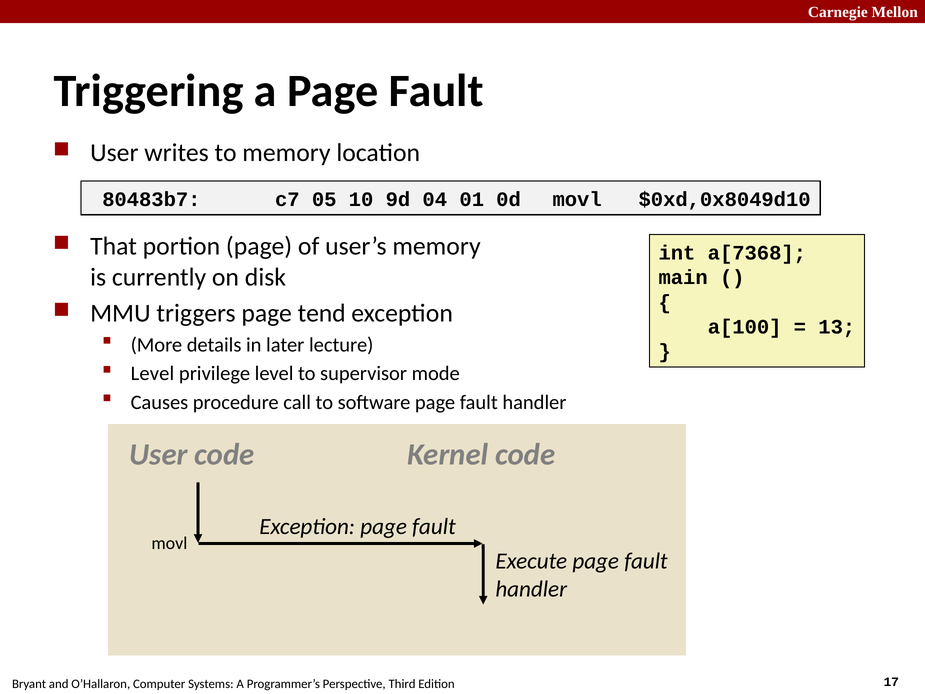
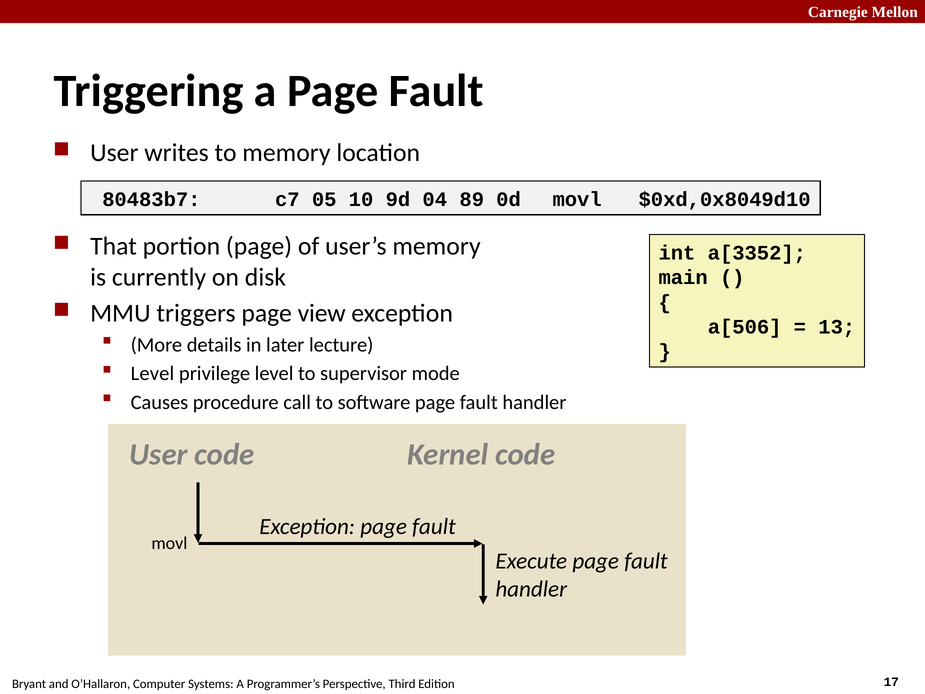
01: 01 -> 89 (472, 199)
a[7368: a[7368 -> a[3352 (757, 253)
tend: tend -> view (322, 313)
a[100: a[100 -> a[506 (745, 327)
